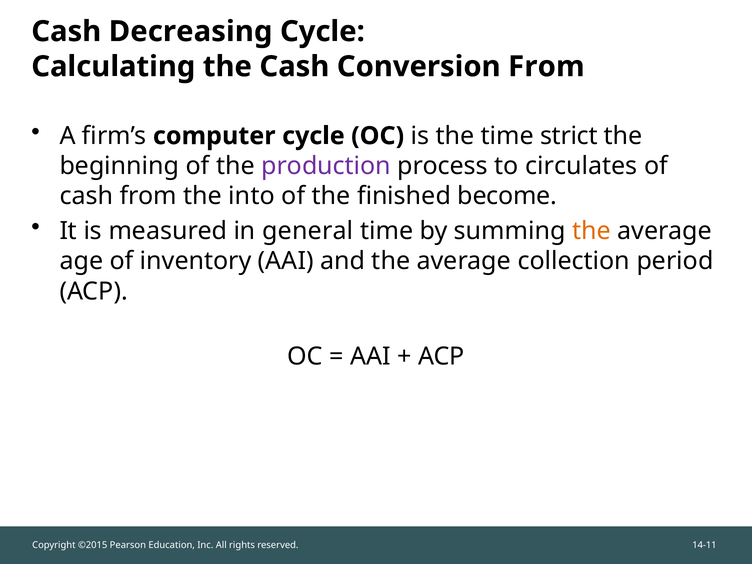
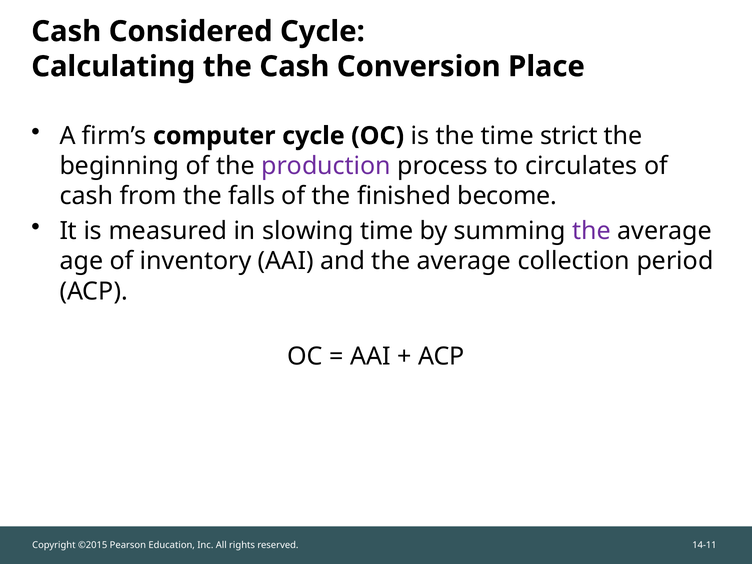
Decreasing: Decreasing -> Considered (191, 31)
Conversion From: From -> Place (546, 67)
into: into -> falls (252, 196)
general: general -> slowing (308, 231)
the colour: orange -> purple (591, 231)
